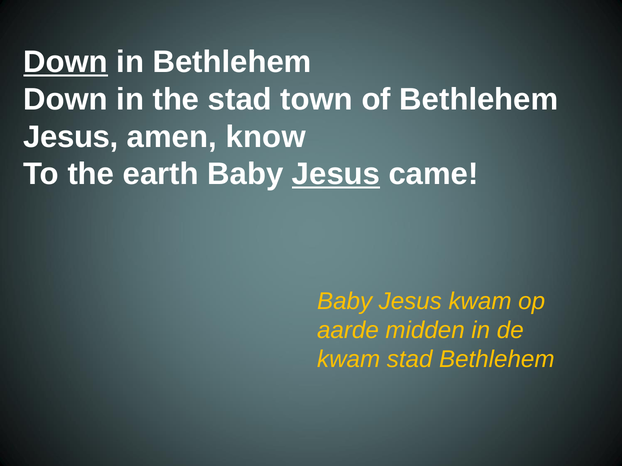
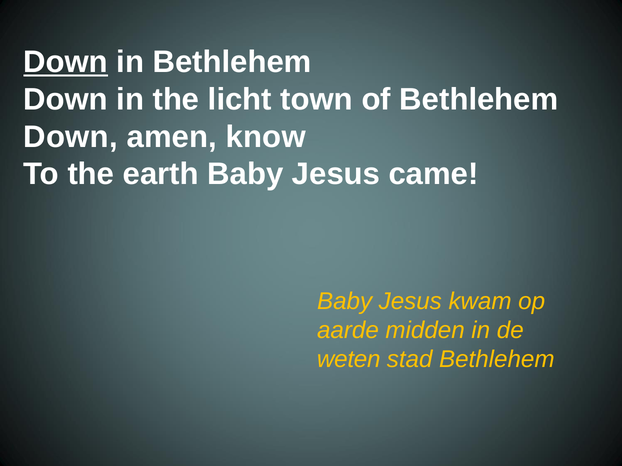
the stad: stad -> licht (240, 100)
Jesus: Jesus -> Down (71, 137)
Jesus underline: present -> none (336, 174)
kwam: kwam -> weten (349, 360)
